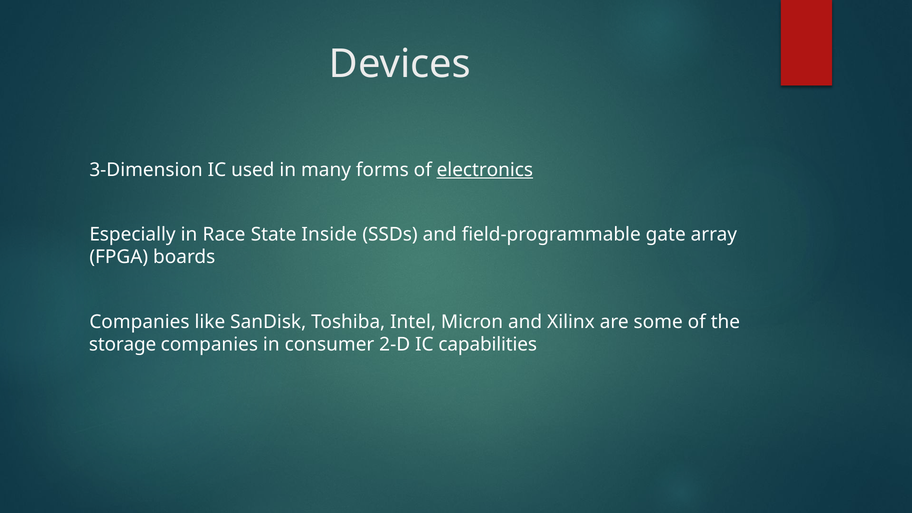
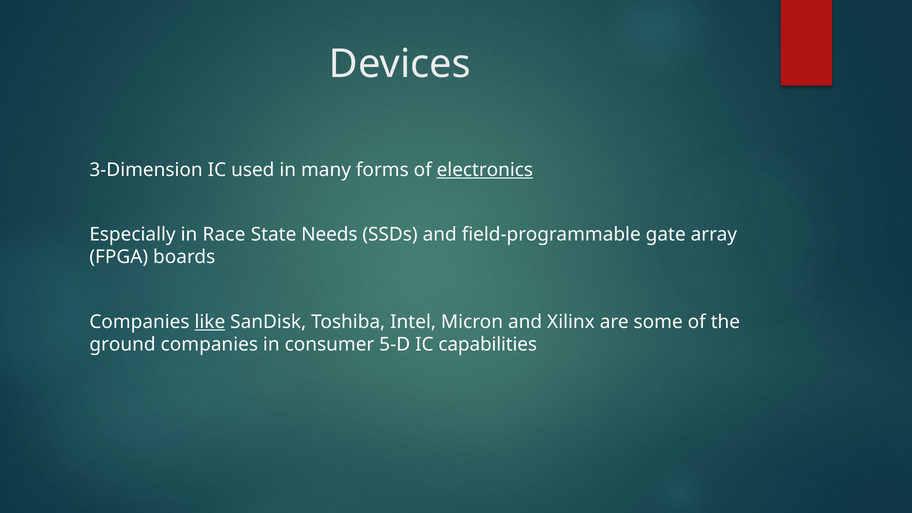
Inside: Inside -> Needs (329, 234)
like underline: none -> present (210, 322)
storage: storage -> ground (123, 345)
2-D: 2-D -> 5-D (395, 345)
